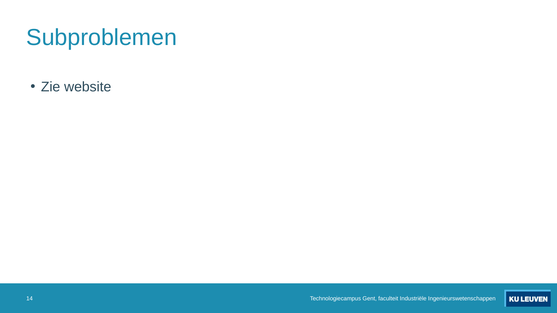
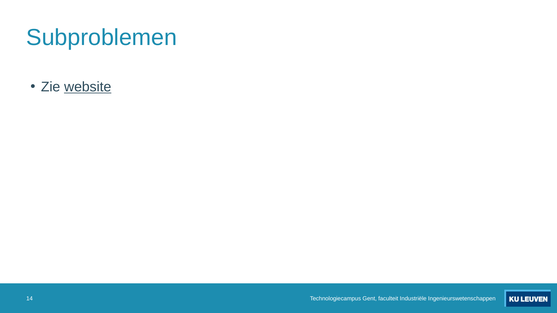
website underline: none -> present (88, 87)
